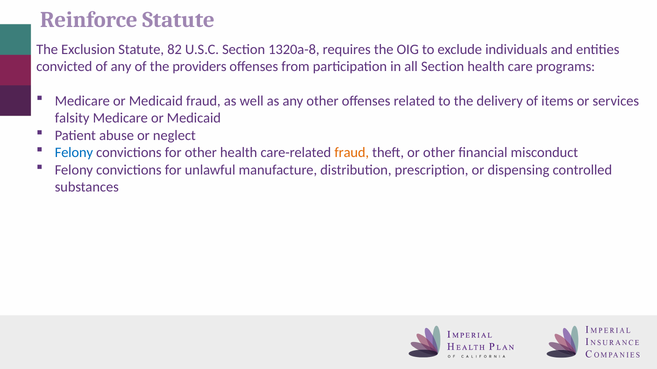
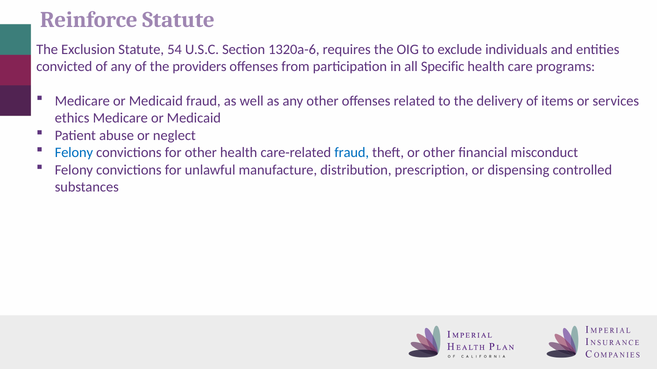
82: 82 -> 54 (175, 49)
1320a-8: 1320a-8 -> 1320a-6 (294, 49)
all Section: Section -> Specific (443, 67)
falsity: falsity -> ethics (72, 118)
fraud colour: orange -> blue (352, 153)
